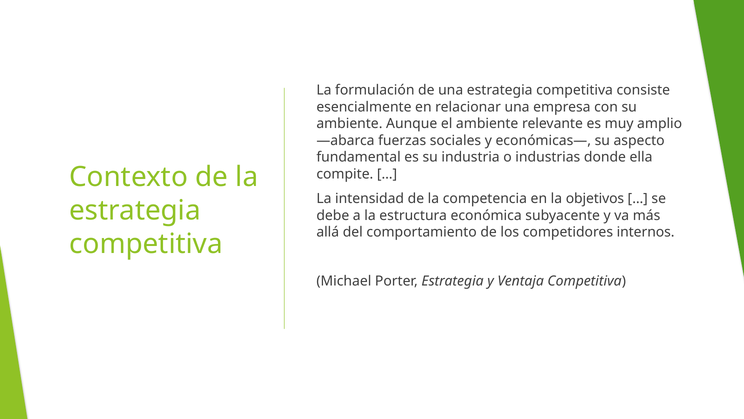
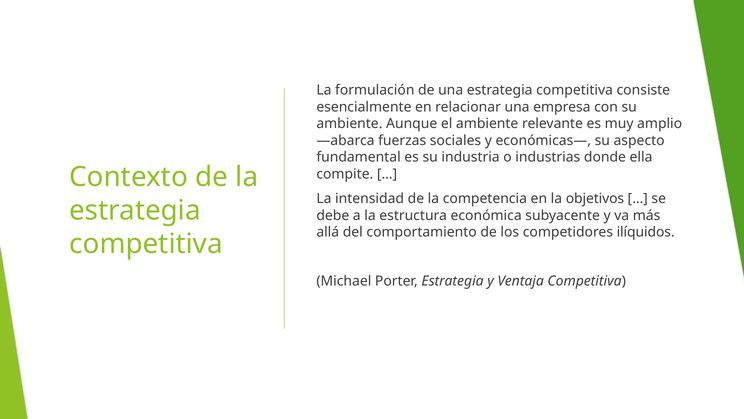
internos: internos -> ilíquidos (646, 232)
